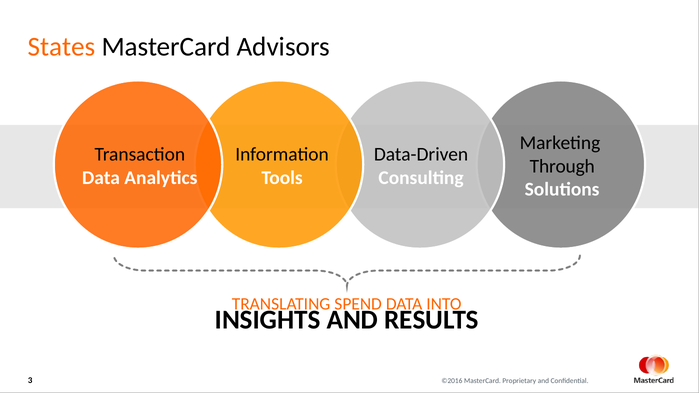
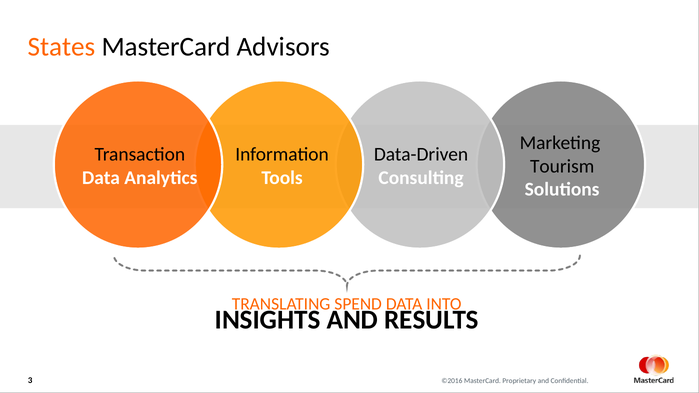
Through: Through -> Tourism (562, 166)
